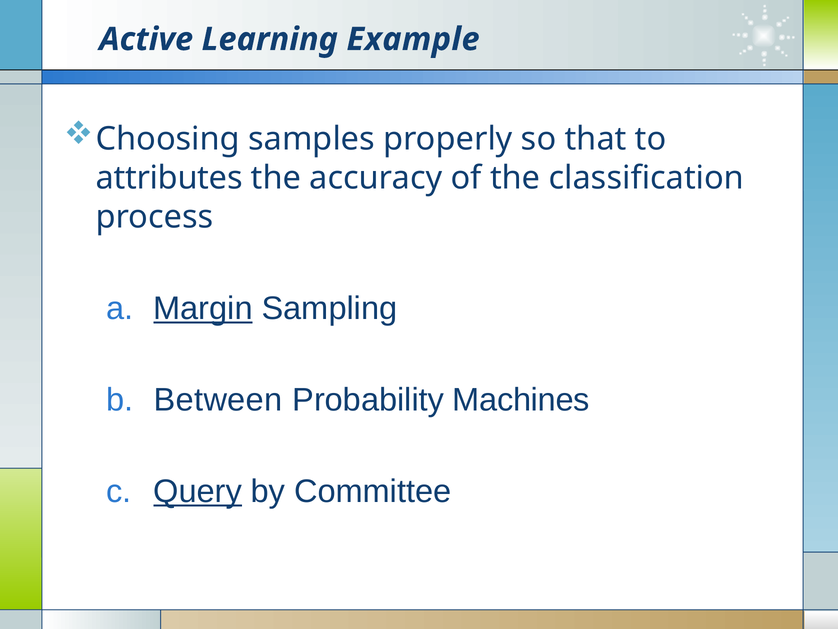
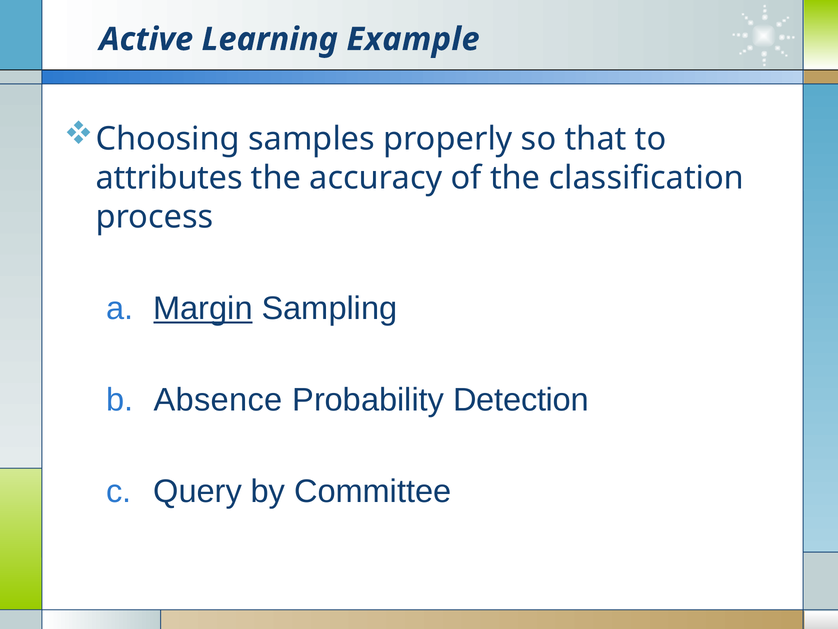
Between: Between -> Absence (218, 400)
Machines: Machines -> Detection (521, 400)
Query underline: present -> none (198, 491)
